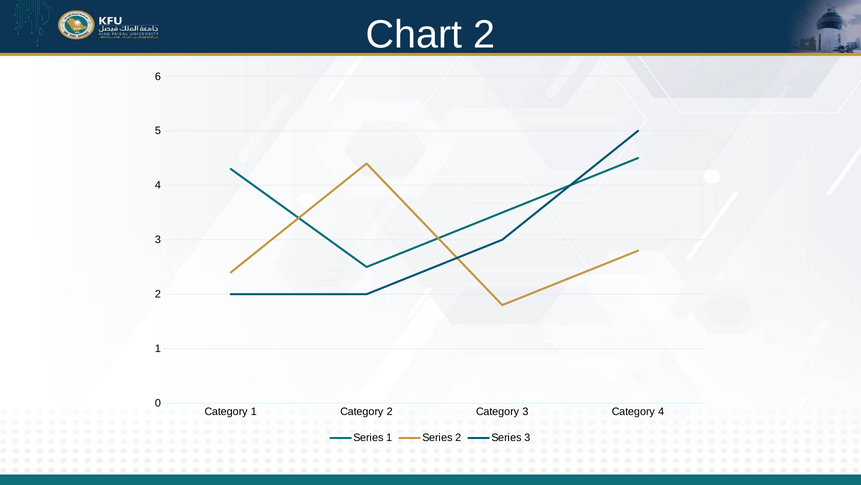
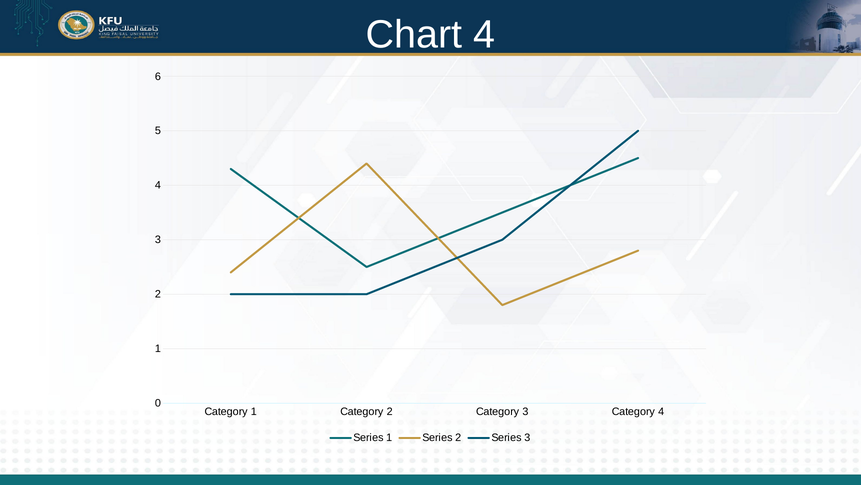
Chart 2: 2 -> 4 (484, 35)
